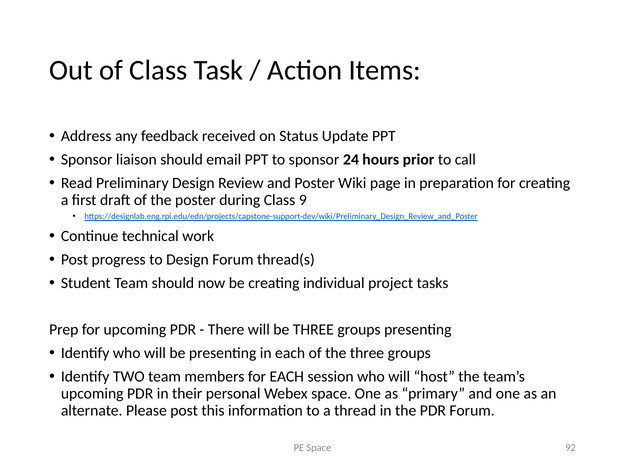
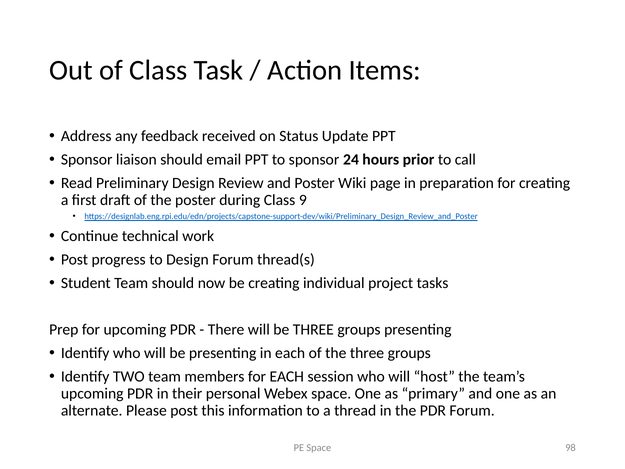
92: 92 -> 98 (571, 448)
